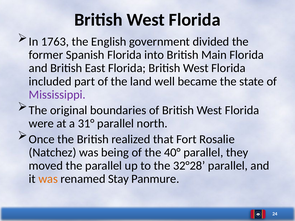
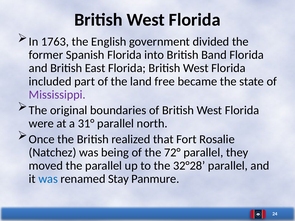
Main: Main -> Band (214, 55)
well: well -> free (165, 81)
40°: 40° -> 72° (172, 153)
was colour: orange -> blue (48, 179)
